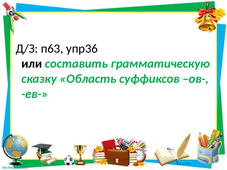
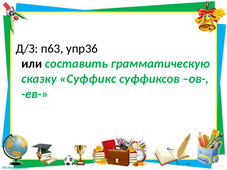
Область: Область -> Суффикс (88, 79)
